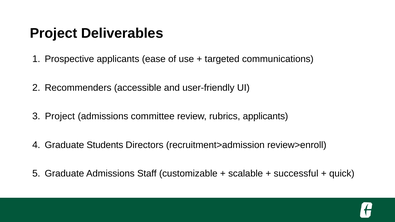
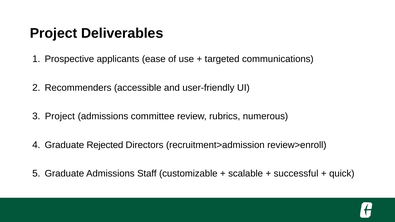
rubrics applicants: applicants -> numerous (265, 116)
Students: Students -> Rejected (105, 145)
